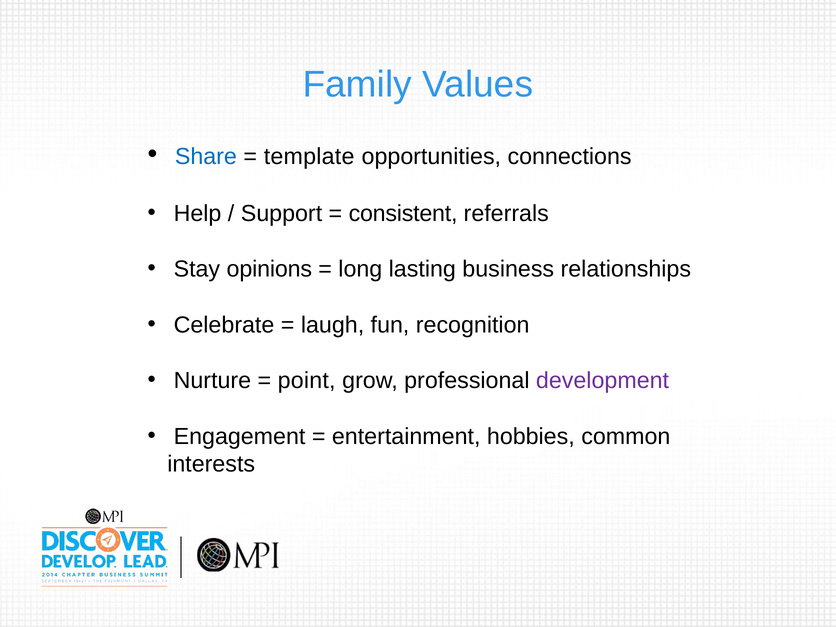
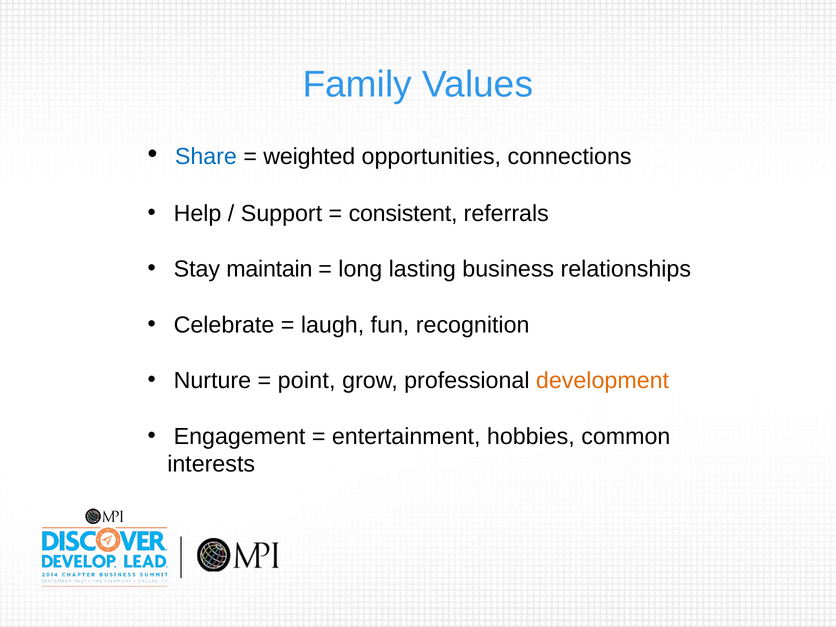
template: template -> weighted (309, 157)
opinions: opinions -> maintain (269, 269)
development colour: purple -> orange (603, 381)
